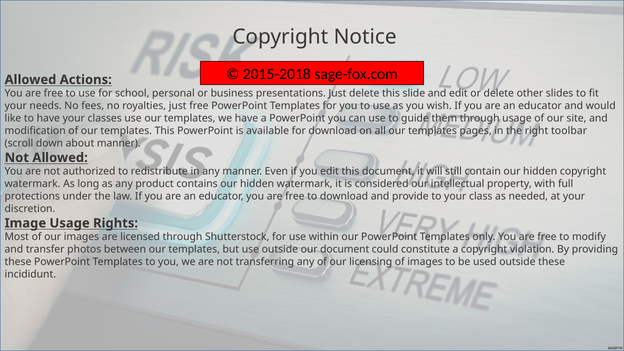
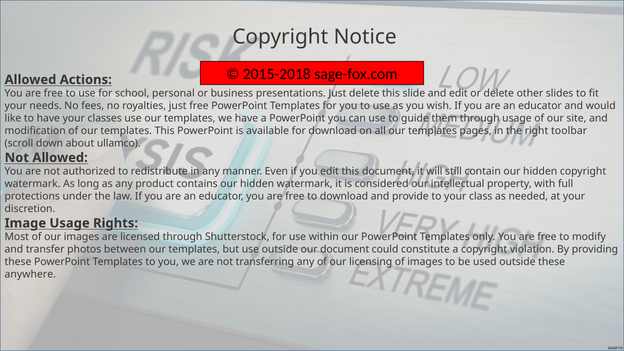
about manner: manner -> ullamco (119, 143)
incididunt: incididunt -> anywhere (30, 274)
